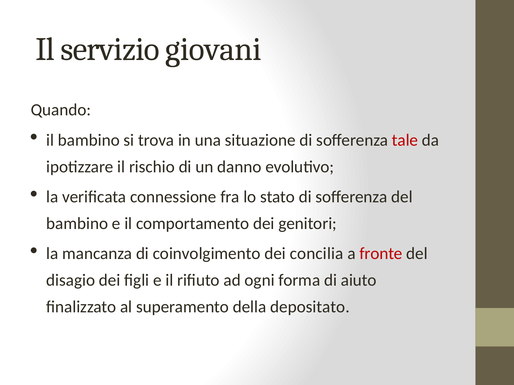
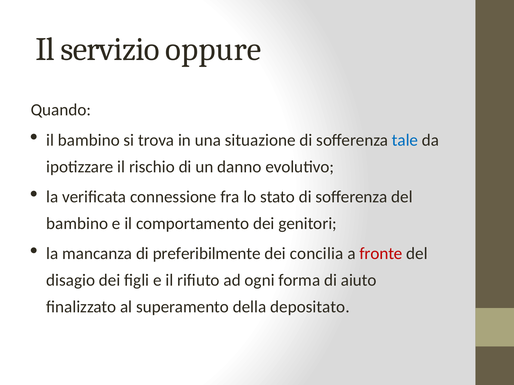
giovani: giovani -> oppure (213, 49)
tale colour: red -> blue (405, 140)
coinvolgimento: coinvolgimento -> preferibilmente (207, 254)
